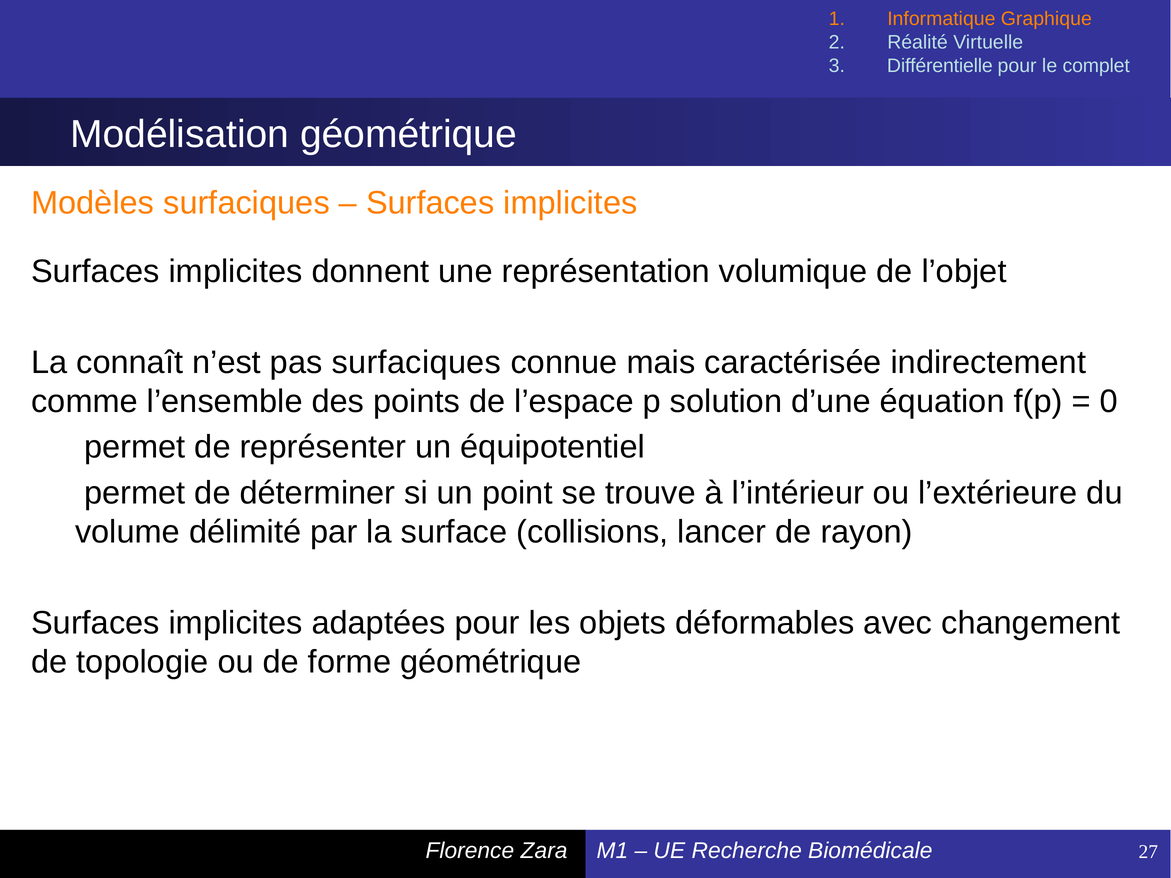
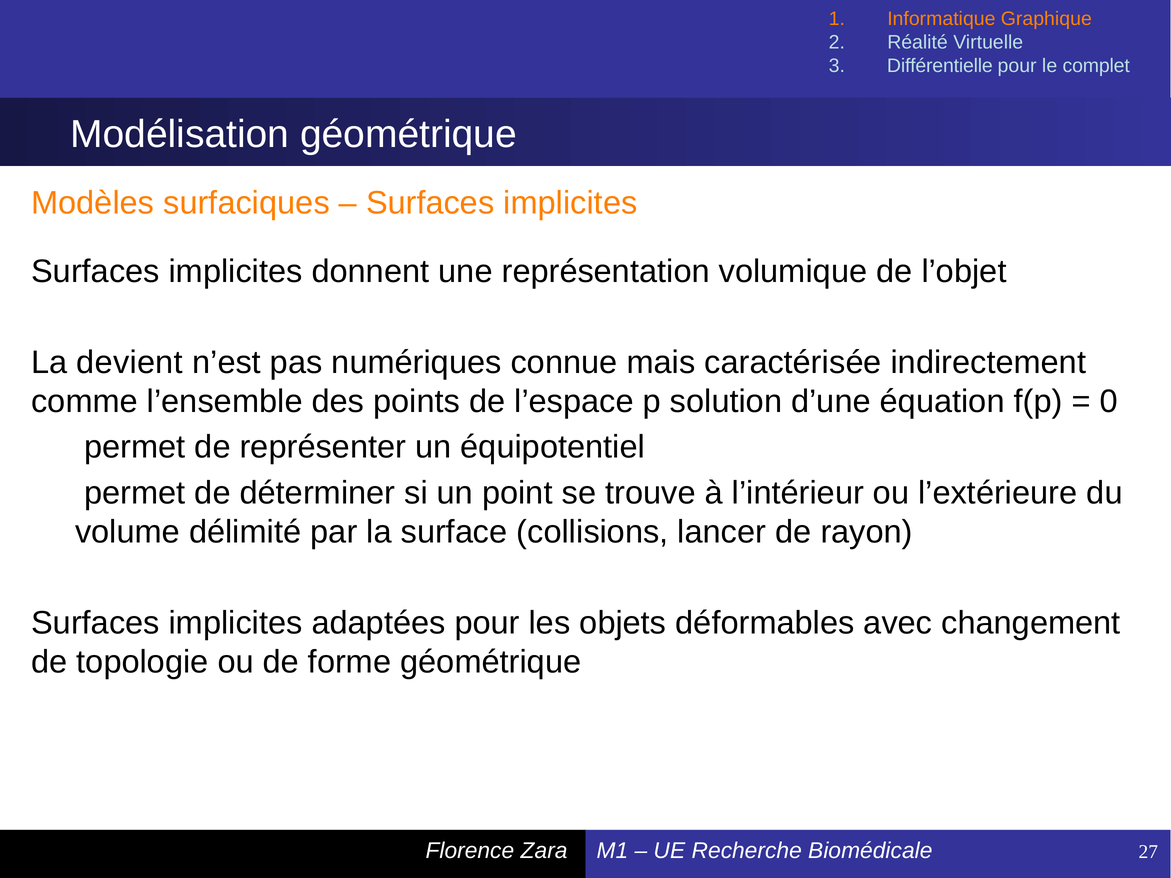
connaît: connaît -> devient (130, 363)
pas surfaciques: surfaciques -> numériques (417, 363)
